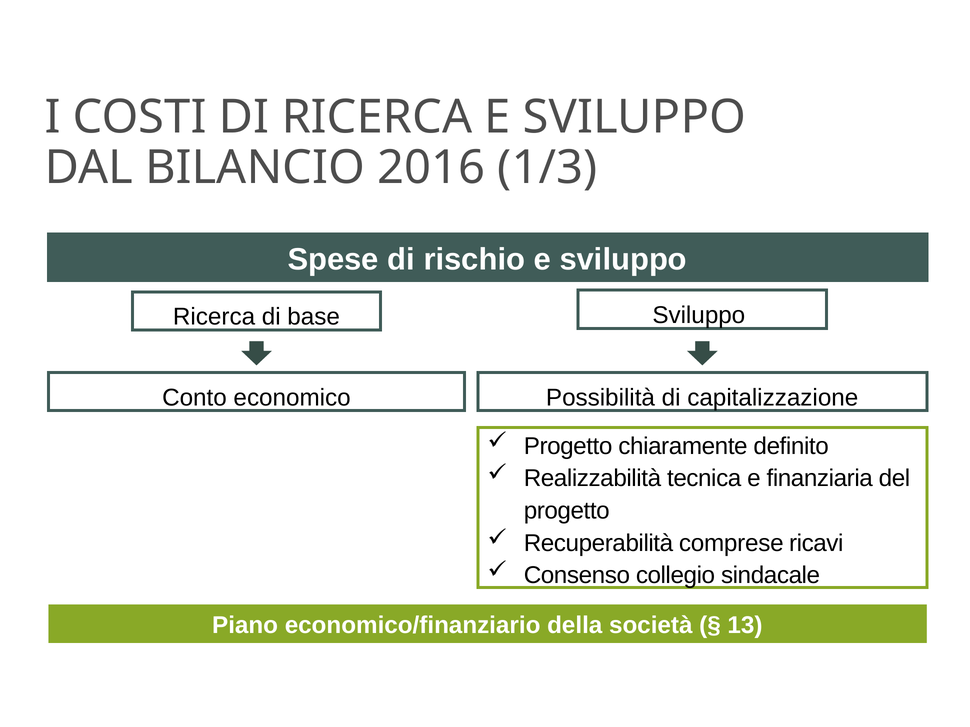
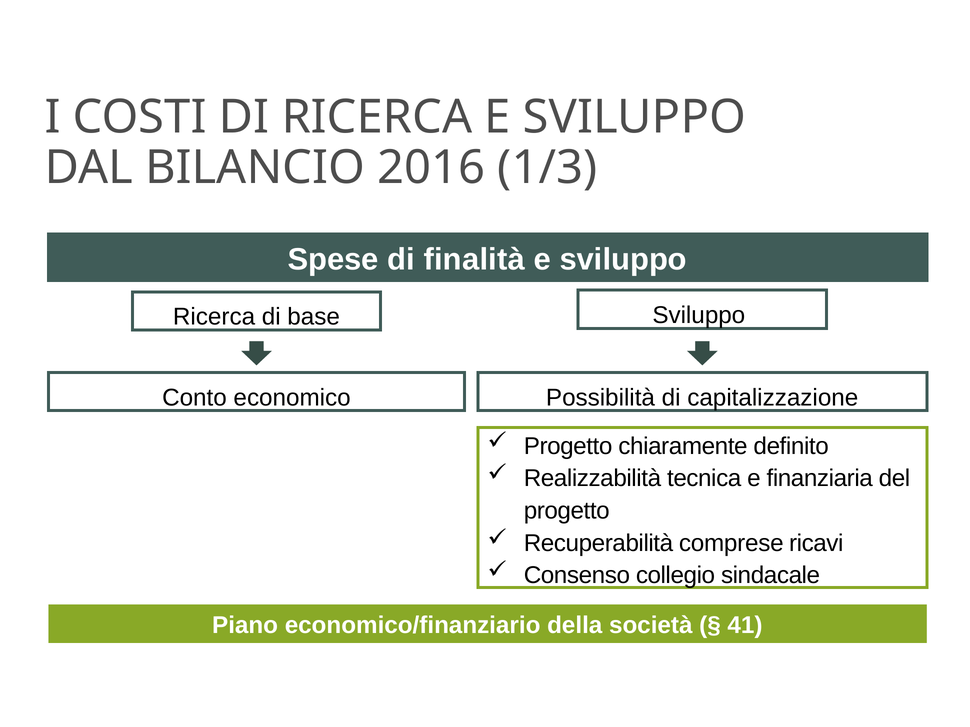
rischio: rischio -> finalità (474, 260)
13: 13 -> 41 (745, 626)
